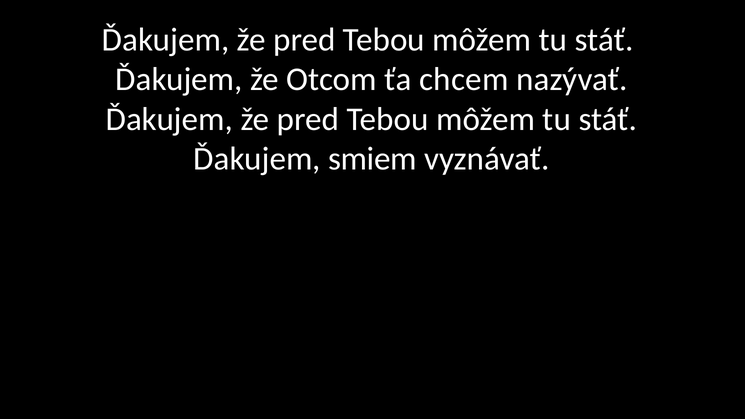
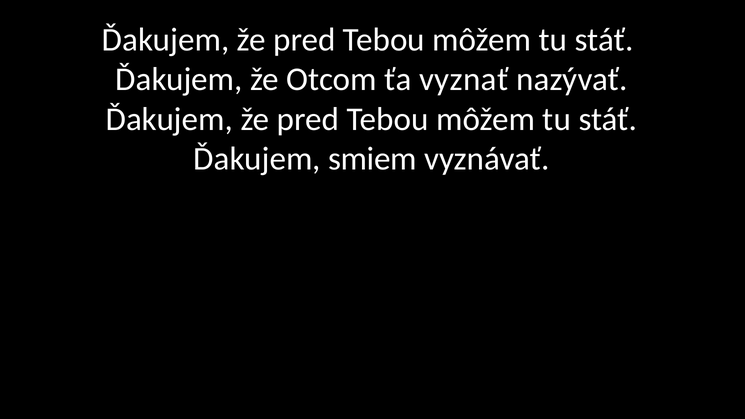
chcem: chcem -> vyznať (464, 79)
